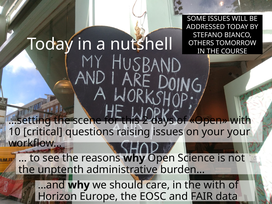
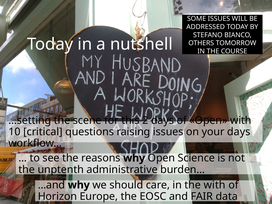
your your: your -> days (239, 132)
